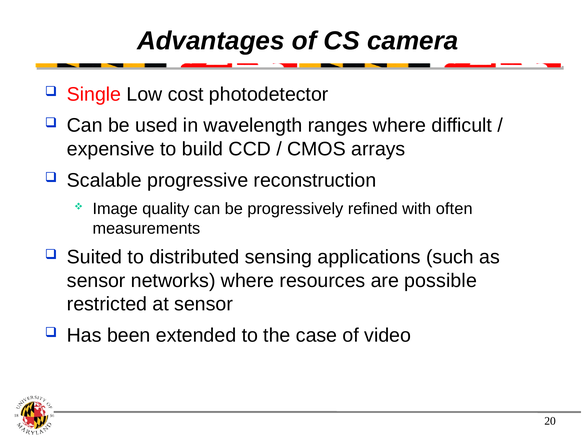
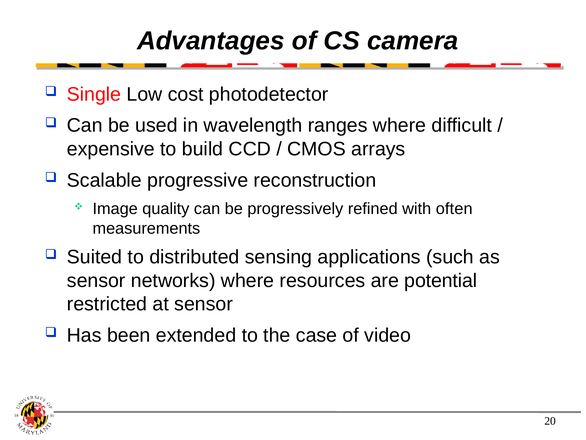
possible: possible -> potential (441, 280)
